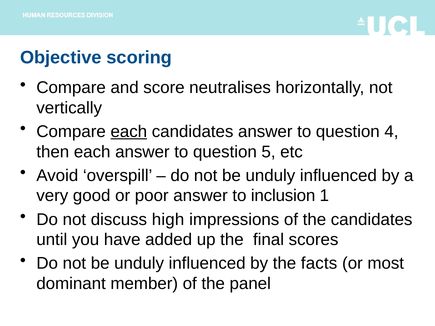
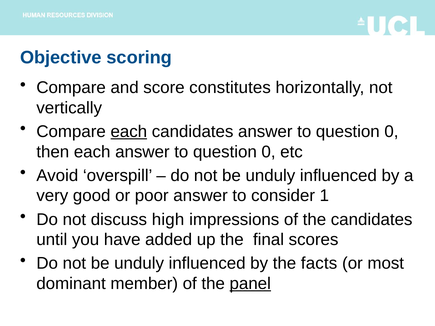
neutralises: neutralises -> constitutes (230, 88)
4: 4 -> 0 (391, 132)
5: 5 -> 0 (269, 152)
inclusion: inclusion -> consider (283, 196)
panel underline: none -> present (250, 284)
